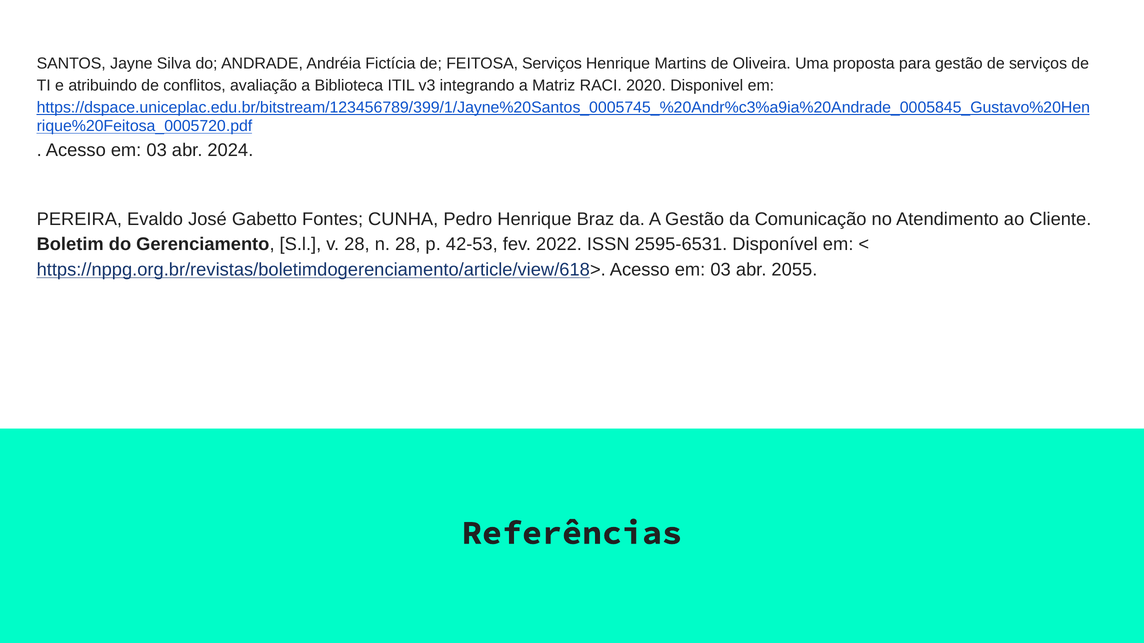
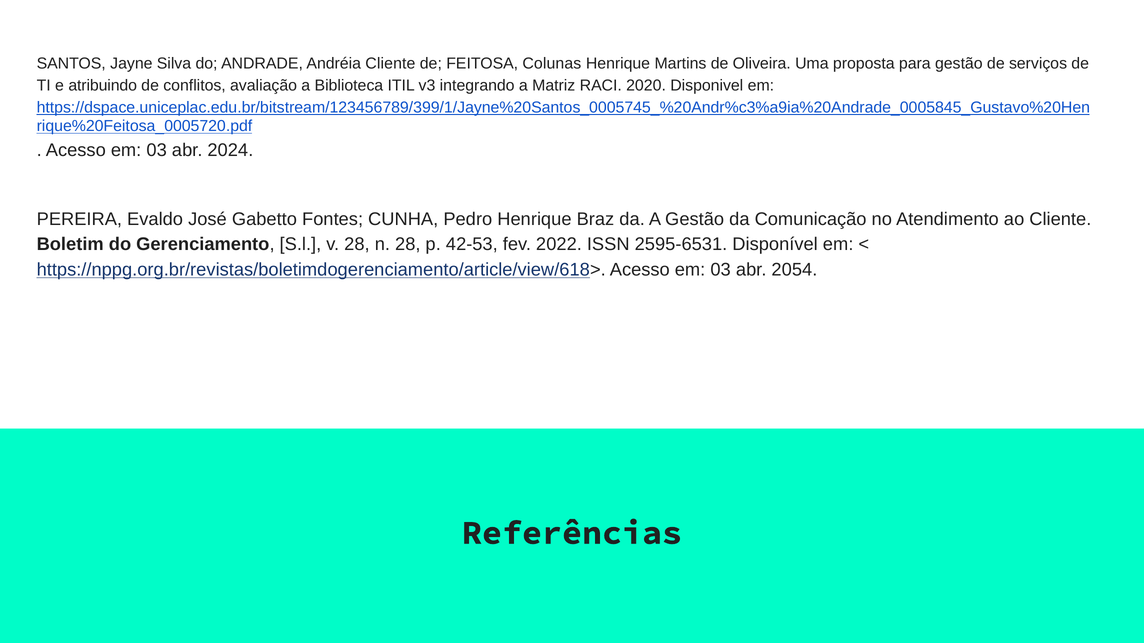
Andréia Fictícia: Fictícia -> Cliente (390, 64)
FEITOSA Serviços: Serviços -> Colunas (552, 64)
2055: 2055 -> 2054 (794, 270)
